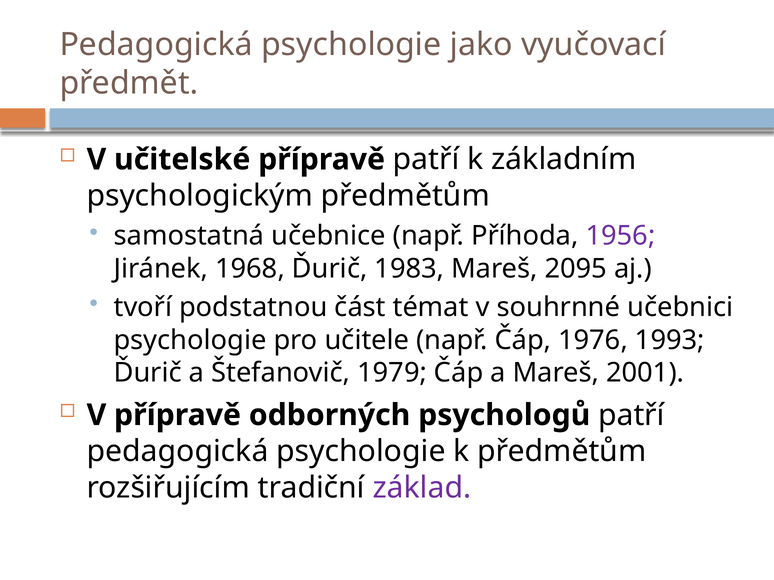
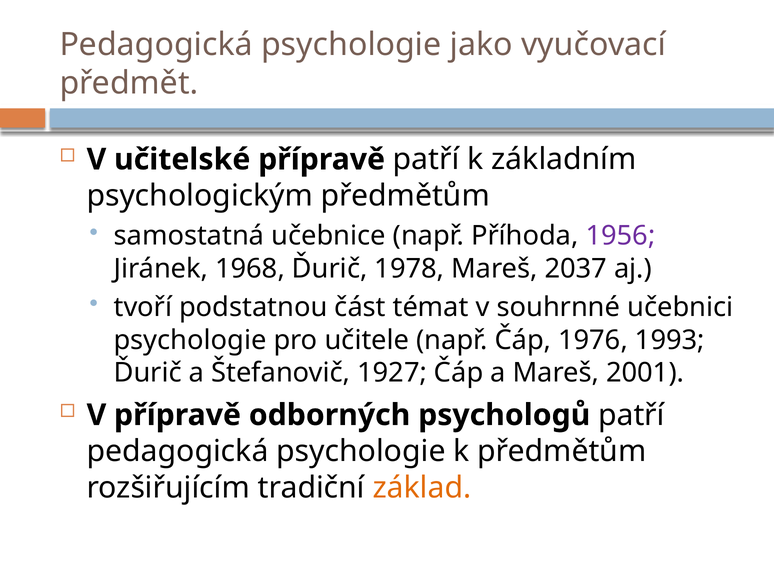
1983: 1983 -> 1978 (409, 269)
2095: 2095 -> 2037 (576, 269)
1979: 1979 -> 1927 (392, 373)
základ colour: purple -> orange (422, 488)
